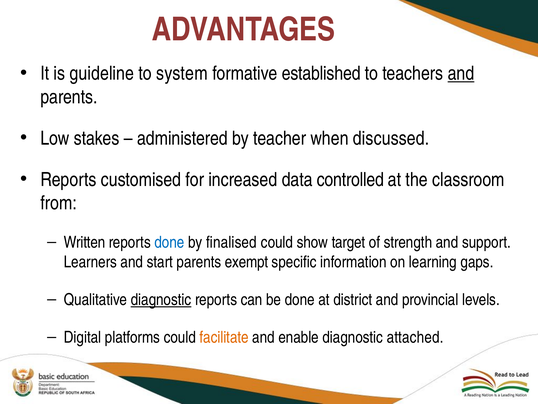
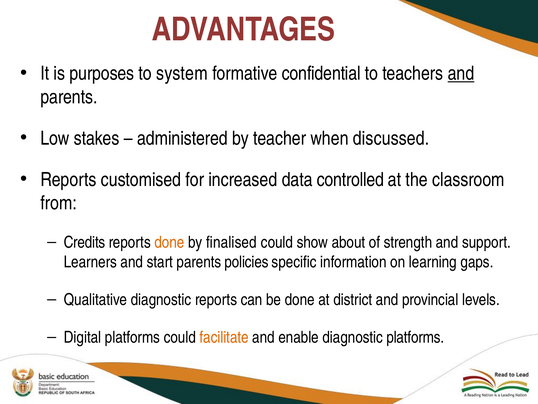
guideline: guideline -> purposes (102, 73)
established: established -> confidential (321, 73)
Written: Written -> Credits (85, 242)
done colour: blue -> orange (169, 242)
target: target -> about (348, 242)
exempt: exempt -> policies (247, 262)
diagnostic underline: present -> none (161, 299)
diagnostic attached: attached -> platforms (415, 337)
